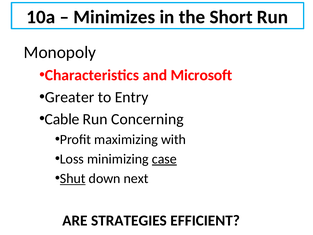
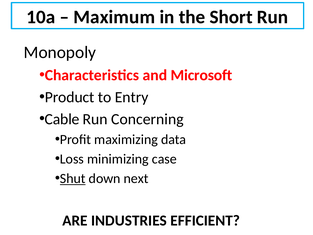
Minimizes: Minimizes -> Maximum (114, 17)
Greater: Greater -> Product (70, 97)
with: with -> data (174, 139)
case underline: present -> none (164, 159)
STRATEGIES: STRATEGIES -> INDUSTRIES (129, 220)
